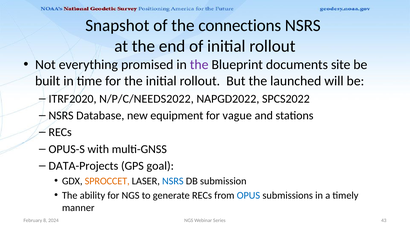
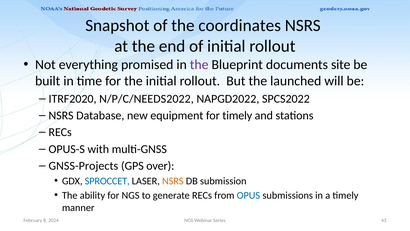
connections: connections -> coordinates (240, 26)
for vague: vague -> timely (237, 115)
DATA-Projects: DATA-Projects -> GNSS-Projects (83, 166)
goal: goal -> over (160, 166)
SPROCCET colour: orange -> blue (107, 181)
NSRS colour: blue -> orange (173, 181)
